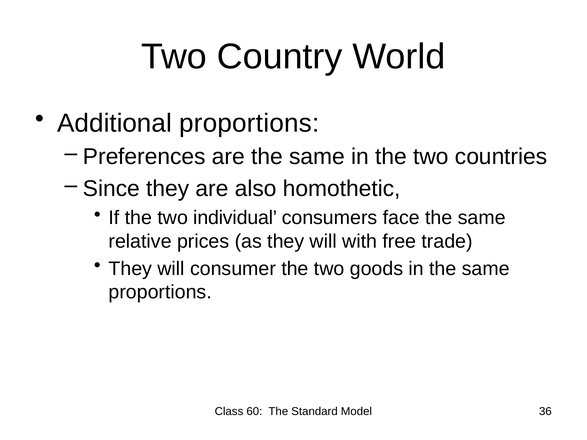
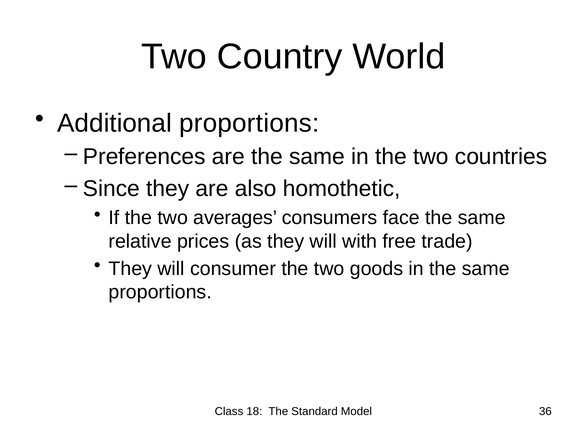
individual: individual -> averages (235, 218)
60: 60 -> 18 (254, 412)
